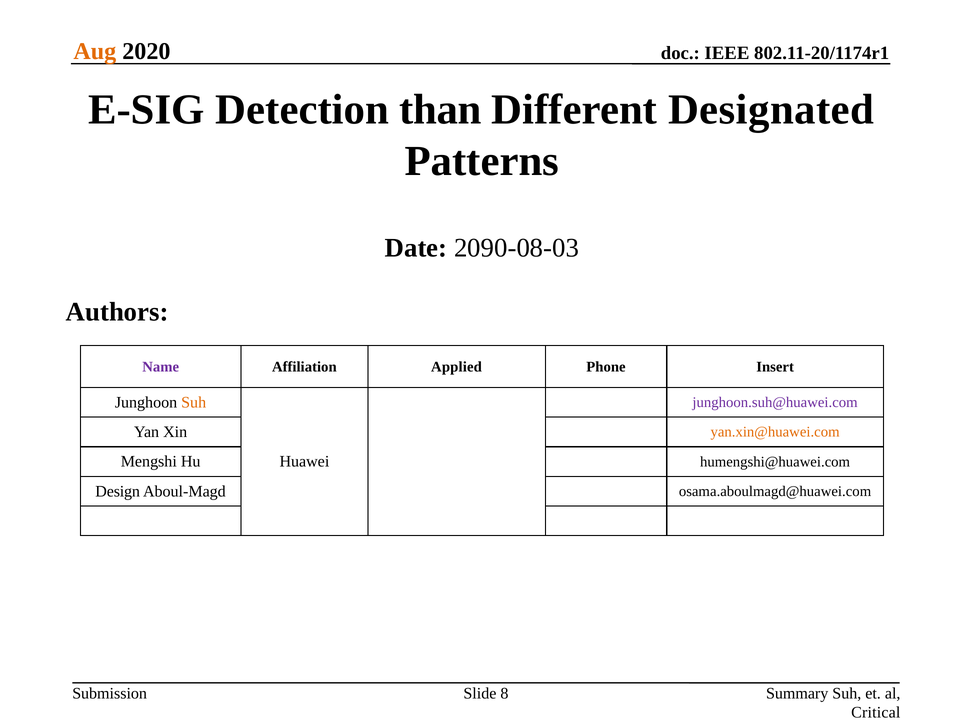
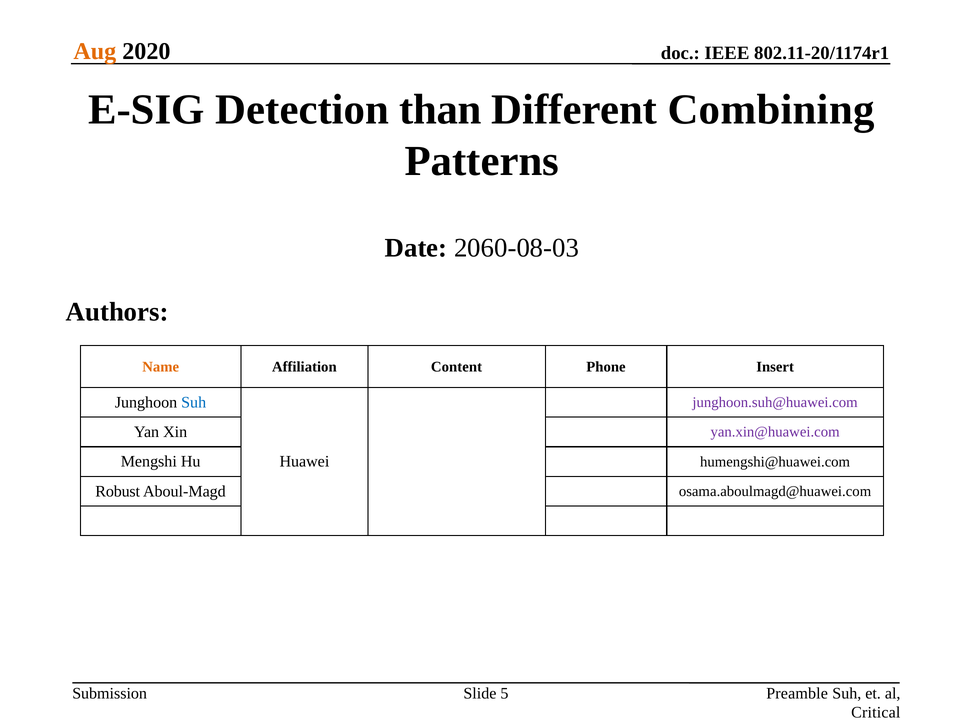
Designated: Designated -> Combining (771, 110)
2090-08-03: 2090-08-03 -> 2060-08-03 (517, 248)
Name colour: purple -> orange (161, 367)
Applied: Applied -> Content (457, 367)
Suh colour: orange -> blue (194, 402)
yan.xin@huawei.com colour: orange -> purple (775, 432)
Design: Design -> Robust (118, 491)
8: 8 -> 5 (504, 693)
Summary: Summary -> Preamble (797, 693)
